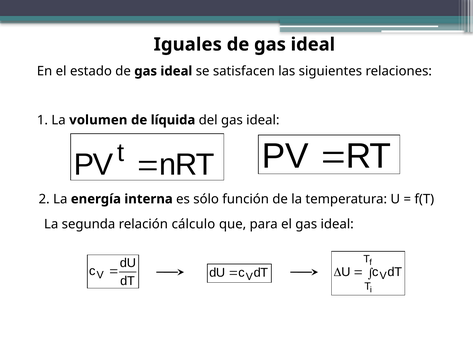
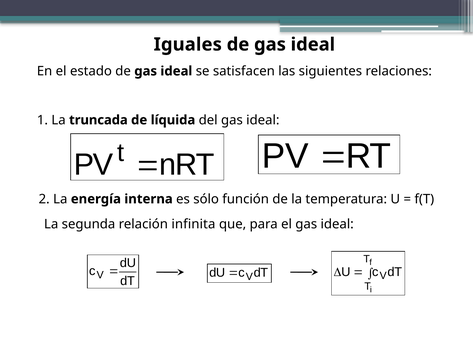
volumen: volumen -> truncada (98, 120)
cálculo: cálculo -> infinita (193, 224)
